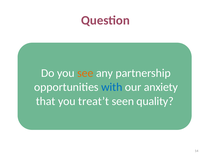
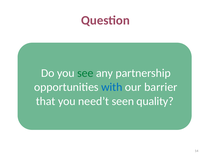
see colour: orange -> green (85, 73)
anxiety: anxiety -> barrier (161, 87)
treat’t: treat’t -> need’t (94, 101)
